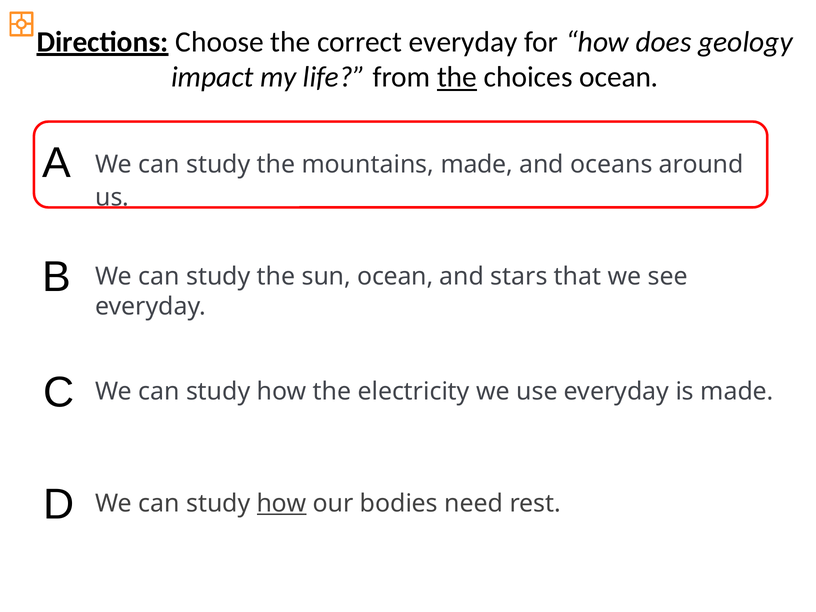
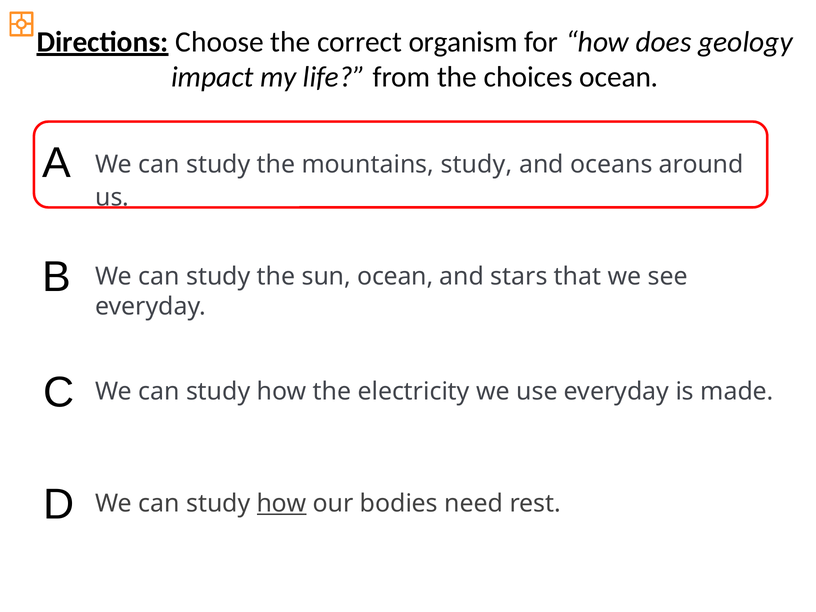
correct everyday: everyday -> organism (463, 42)
the underline: present -> none (457, 77)
mountains made: made -> study (477, 165)
